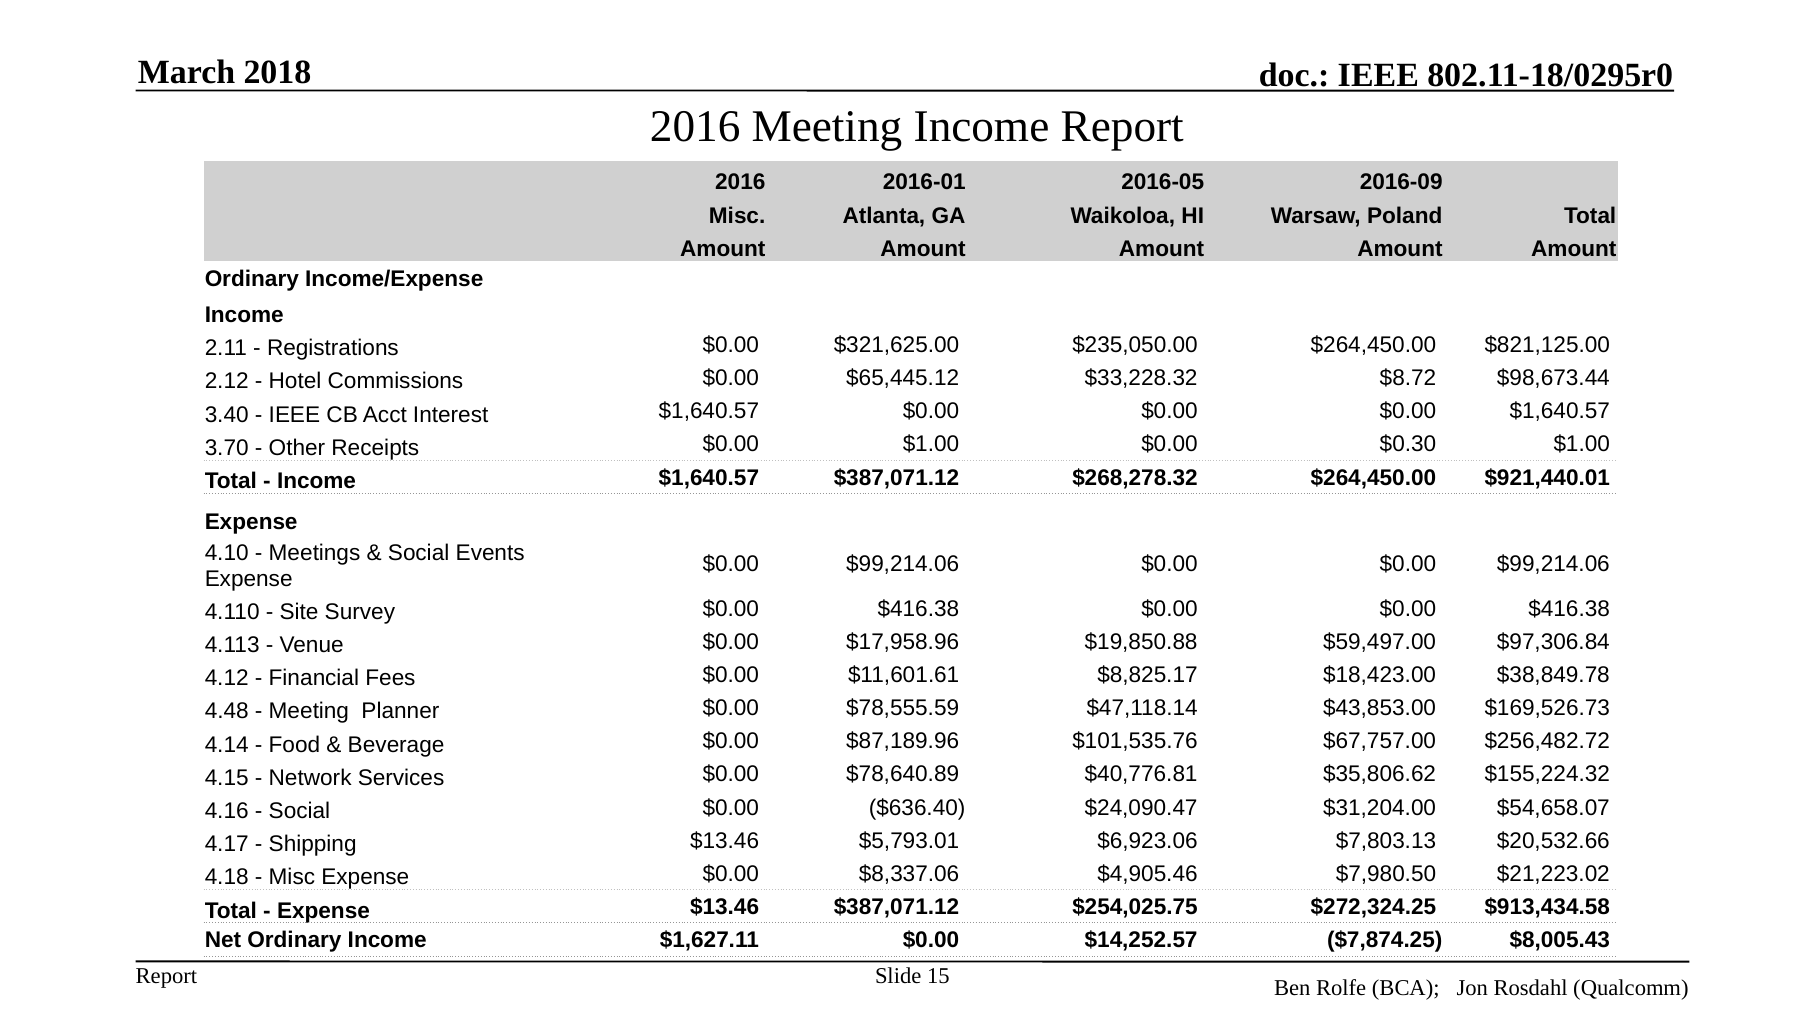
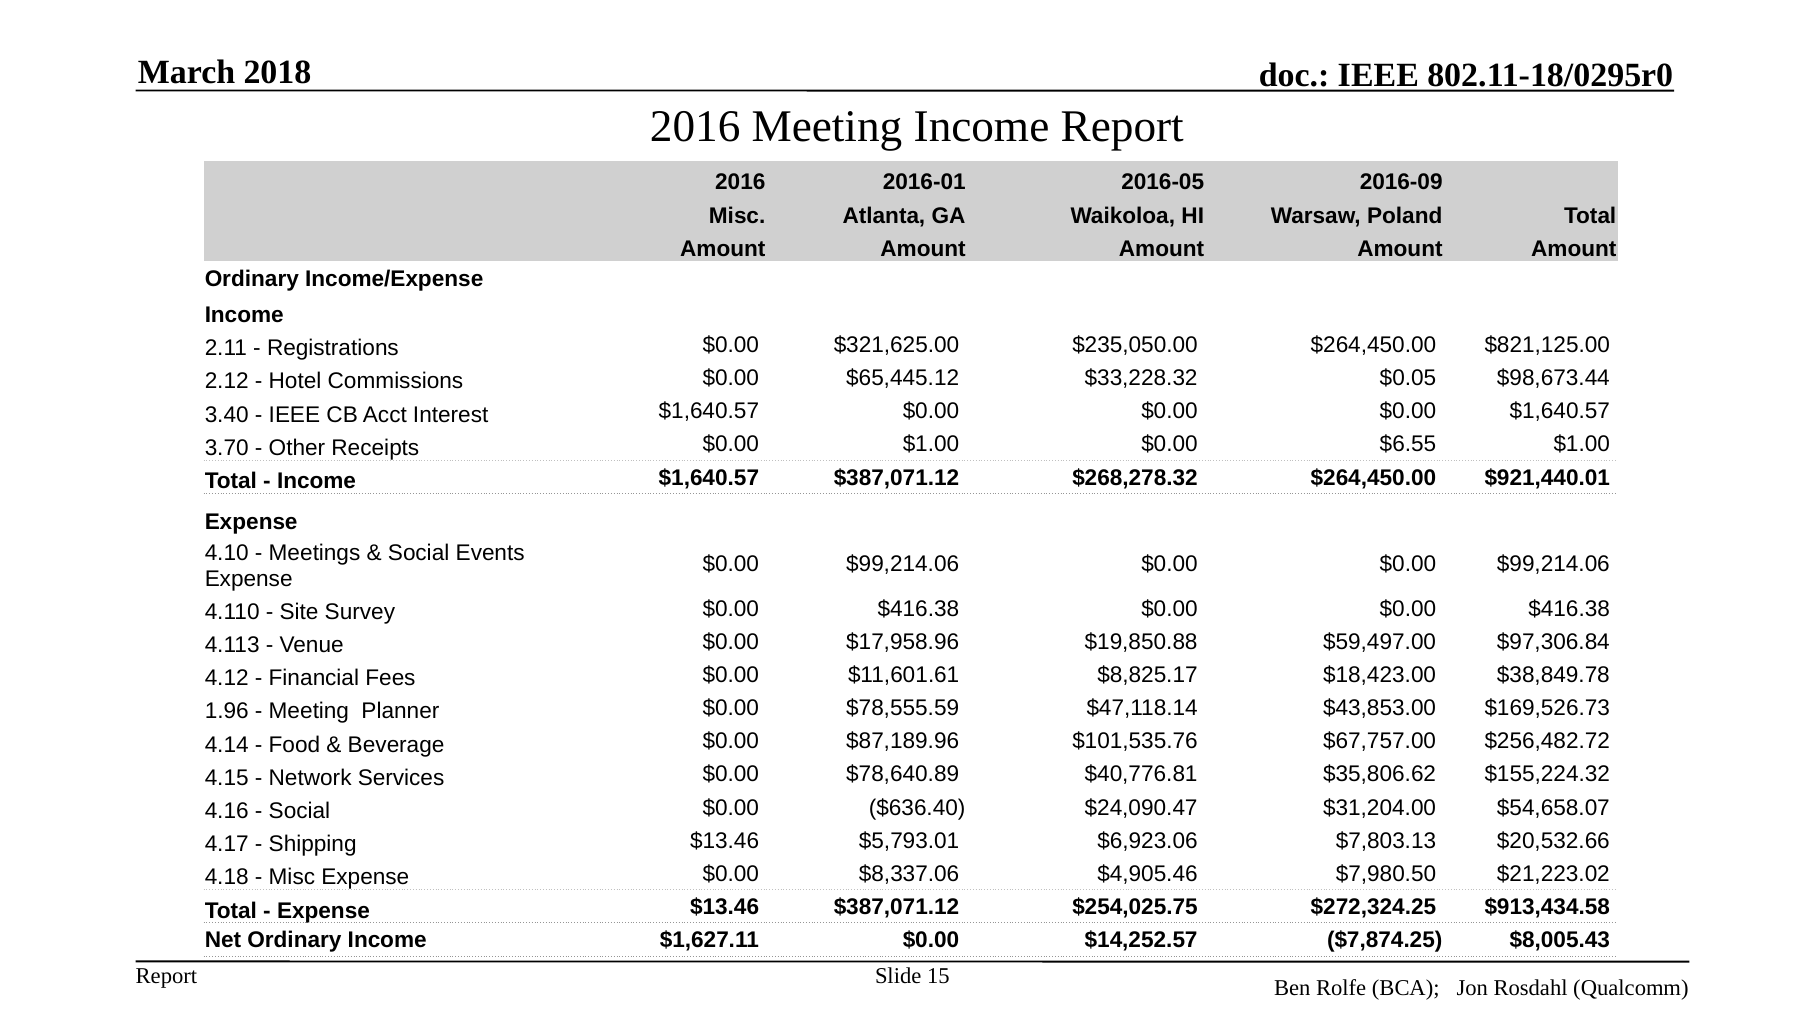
$8.72: $8.72 -> $0.05 (1408, 378)
$0.30: $0.30 -> $6.55 (1408, 445)
4.48: 4.48 -> 1.96 (227, 712)
